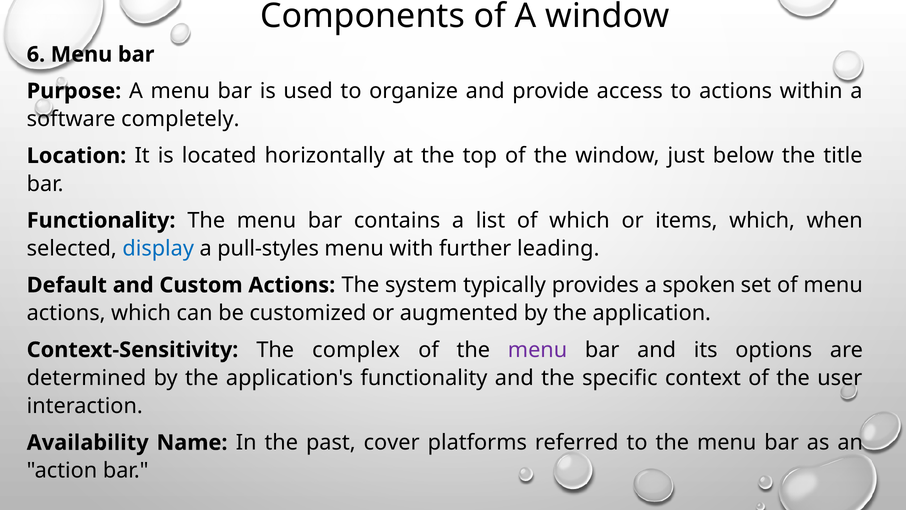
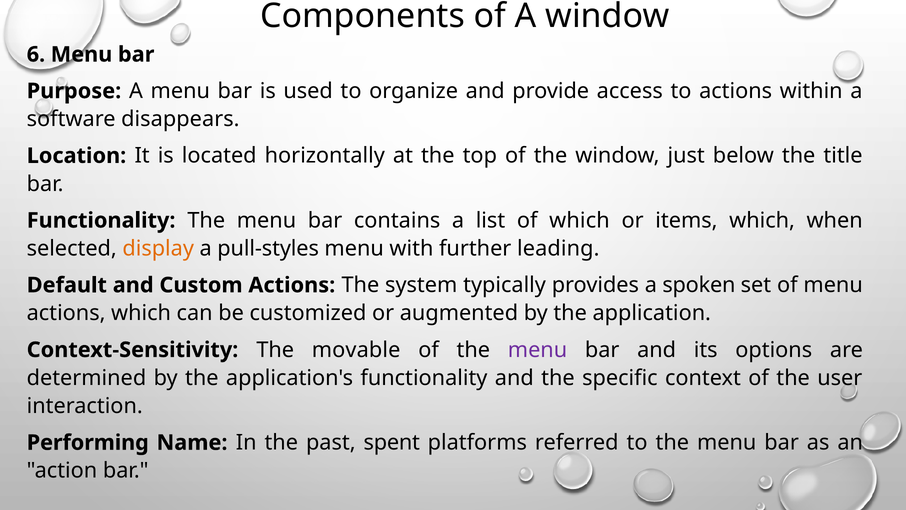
completely: completely -> disappears (180, 119)
display colour: blue -> orange (158, 248)
complex: complex -> movable (356, 350)
Availability: Availability -> Performing (88, 442)
cover: cover -> spent (392, 442)
